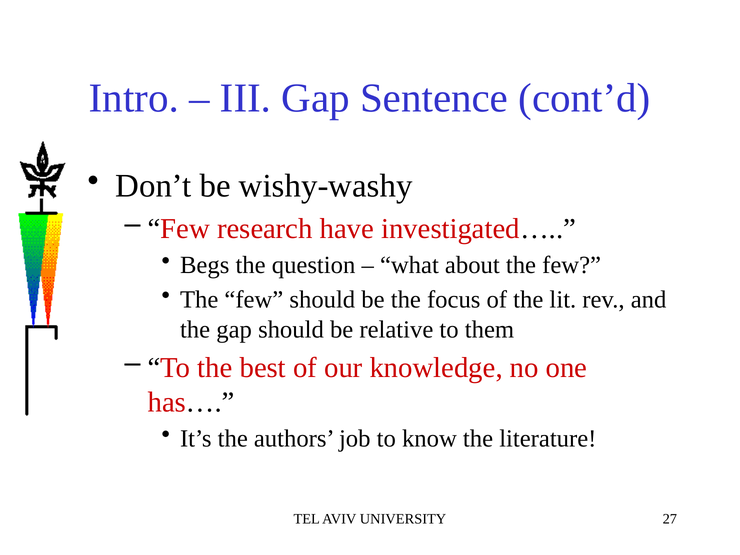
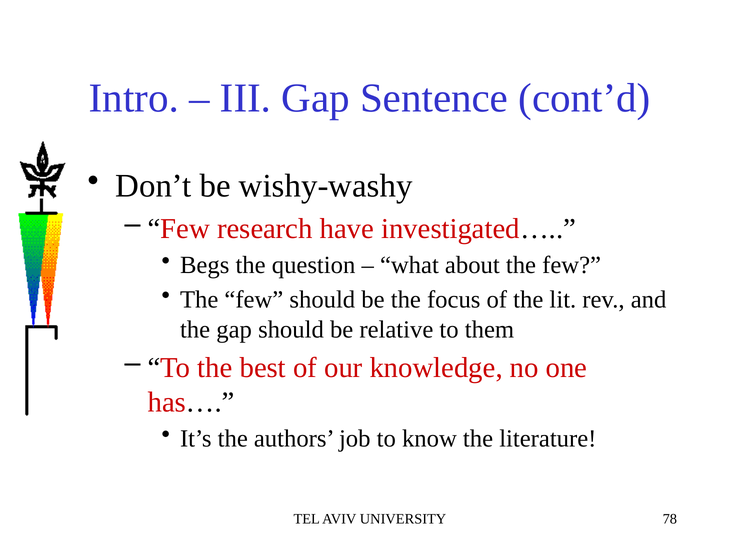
27: 27 -> 78 (670, 519)
